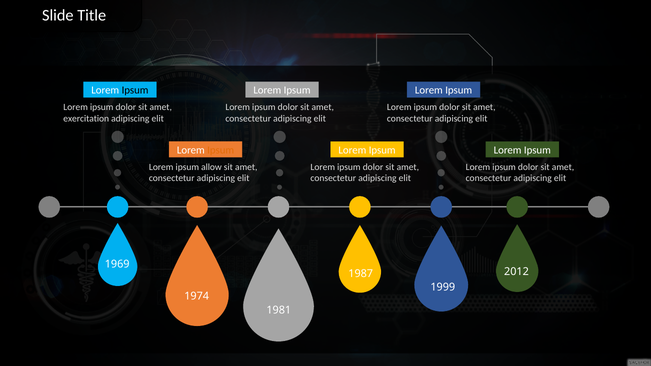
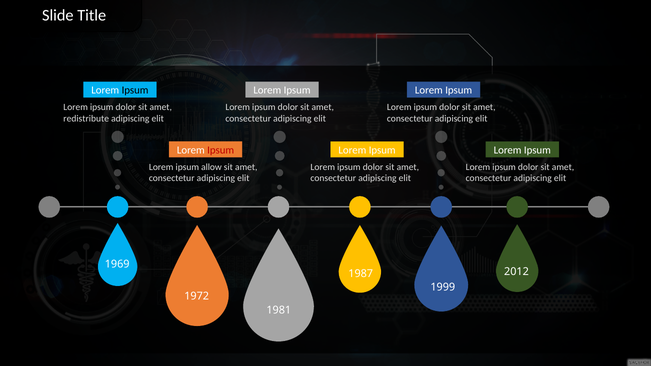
exercitation: exercitation -> redistribute (86, 119)
Ipsum colour: orange -> red (221, 150)
1974: 1974 -> 1972 (197, 297)
